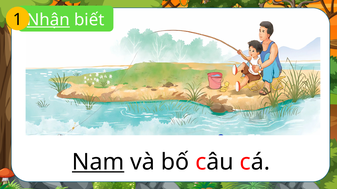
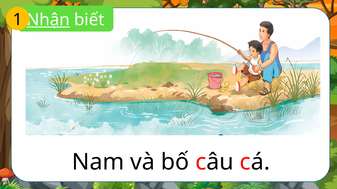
Nam underline: present -> none (98, 162)
